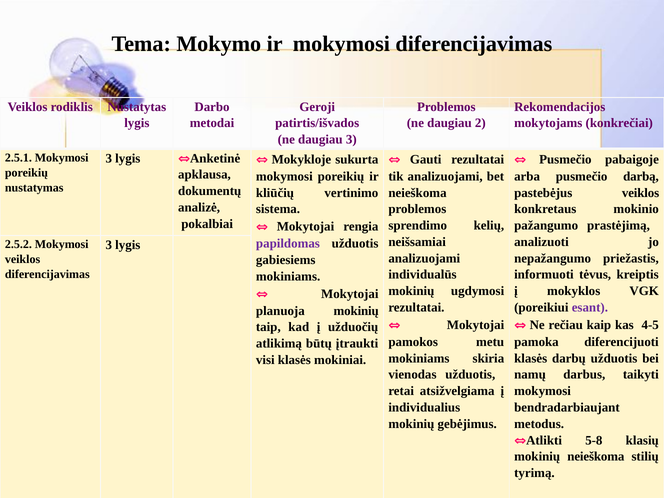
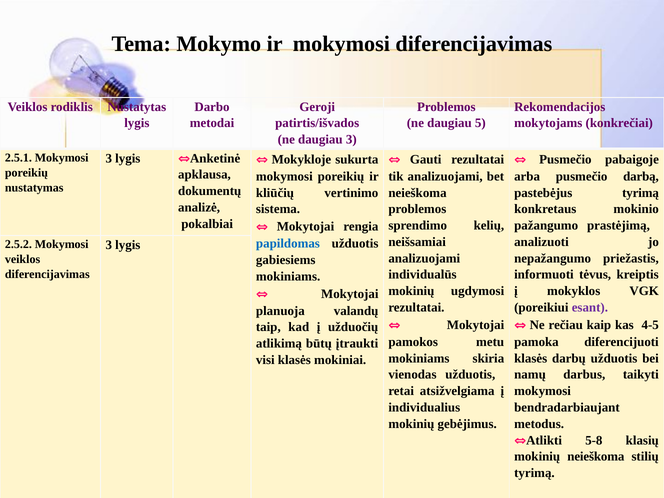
2: 2 -> 5 (480, 123)
pastebėjus veiklos: veiklos -> tyrimą (641, 193)
papildomas colour: purple -> blue (288, 244)
planuoja mokinių: mokinių -> valandų (356, 311)
